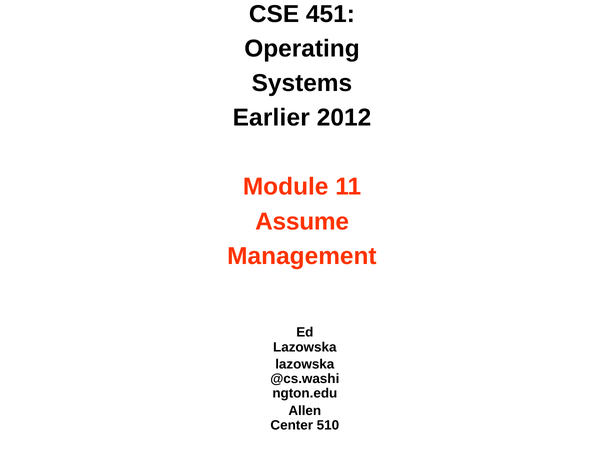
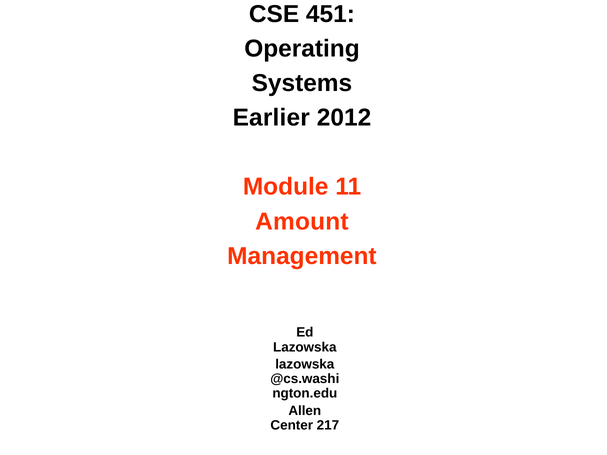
Assume: Assume -> Amount (302, 222)
510: 510 -> 217 (328, 425)
